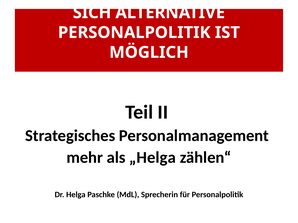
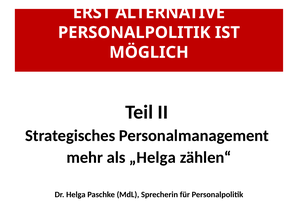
SICH: SICH -> ERST (92, 13)
